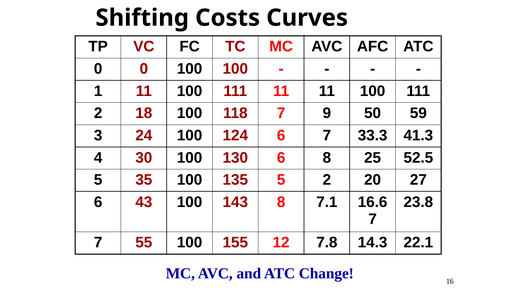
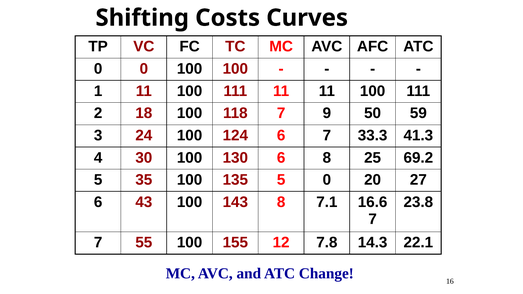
52.5: 52.5 -> 69.2 (418, 158)
5 2: 2 -> 0 (327, 180)
